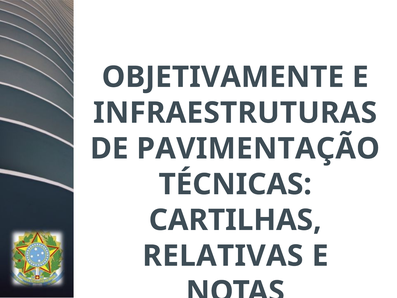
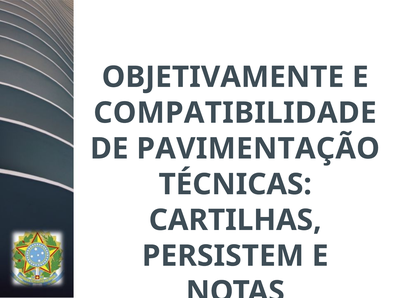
INFRAESTRUTURAS: INFRAESTRUTURAS -> COMPATIBILIDADE (235, 113)
RELATIVAS: RELATIVAS -> PERSISTEM (223, 256)
